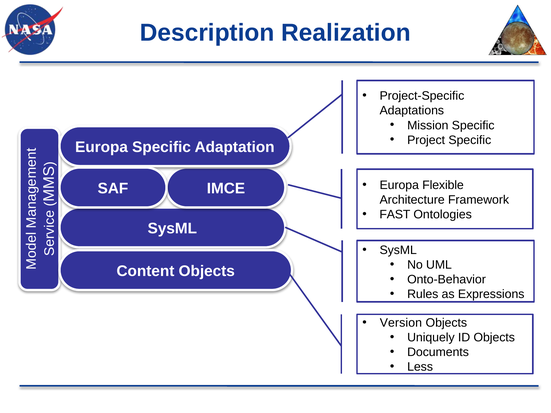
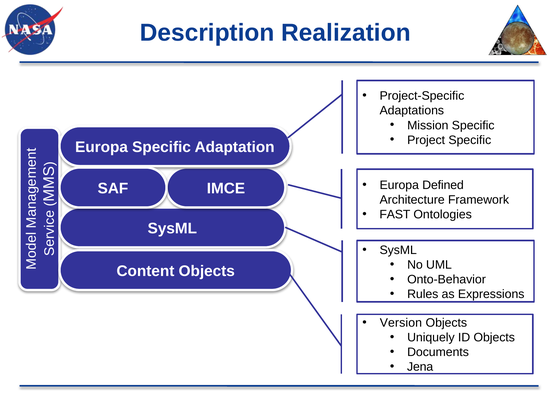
Flexible: Flexible -> Defined (443, 185)
Less: Less -> Jena (420, 367)
